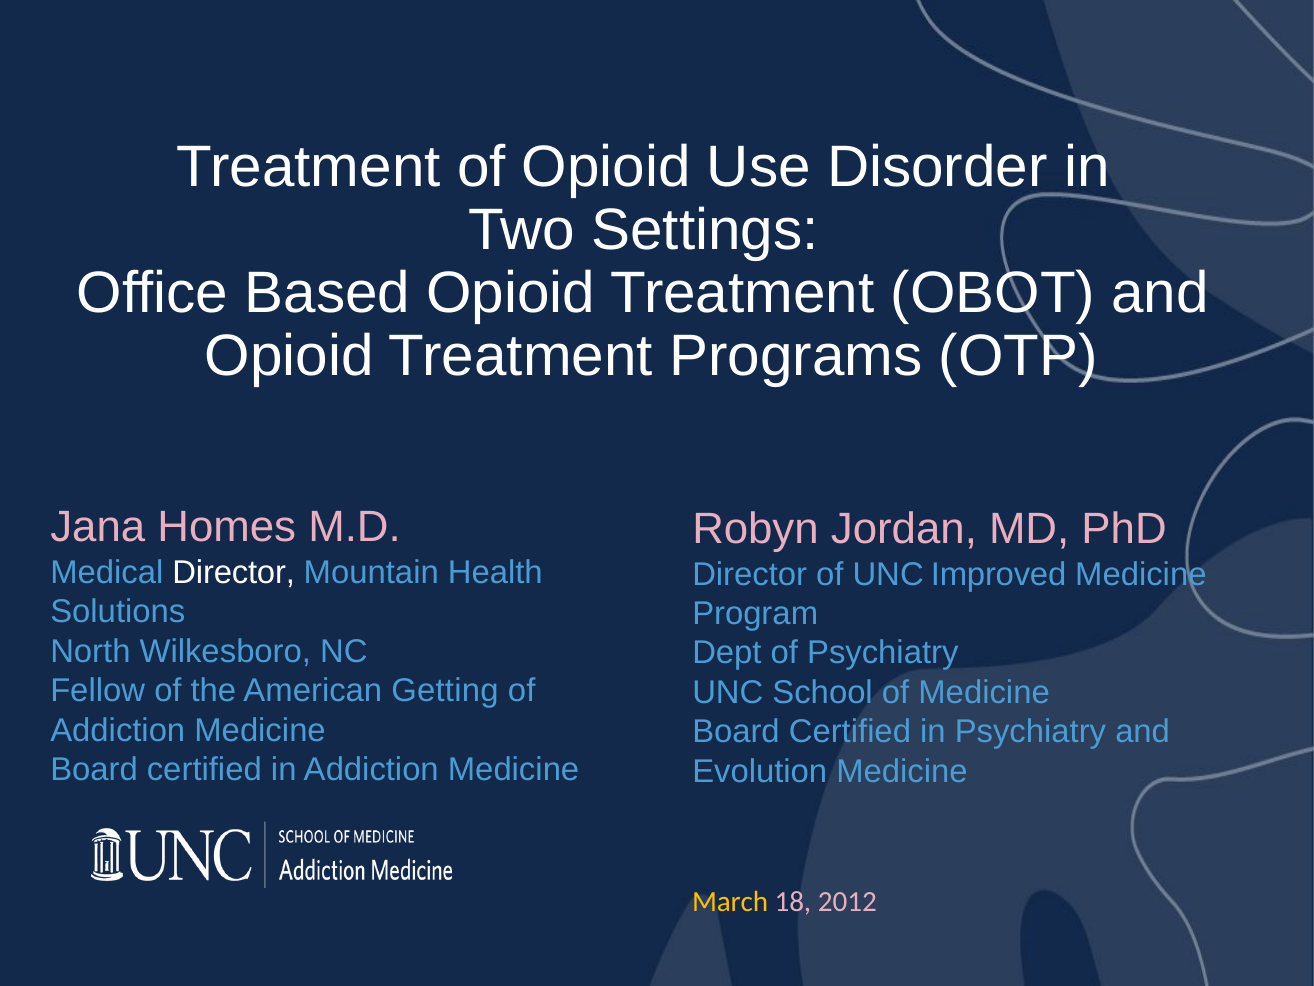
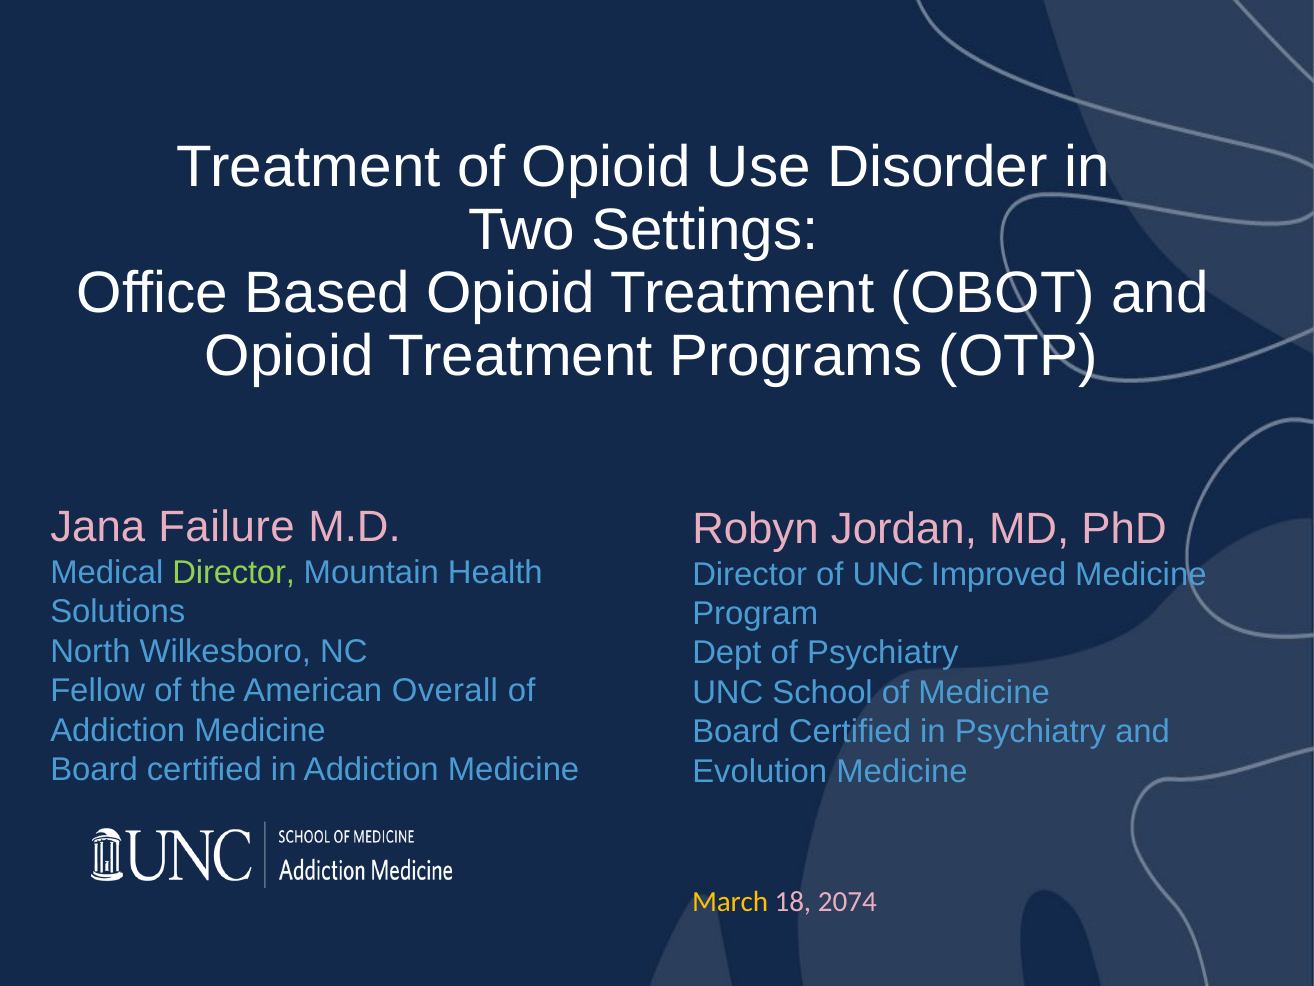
Homes: Homes -> Failure (227, 527)
Director colour: white -> light green (234, 572)
Getting: Getting -> Overall (445, 690)
2012: 2012 -> 2074 (847, 901)
